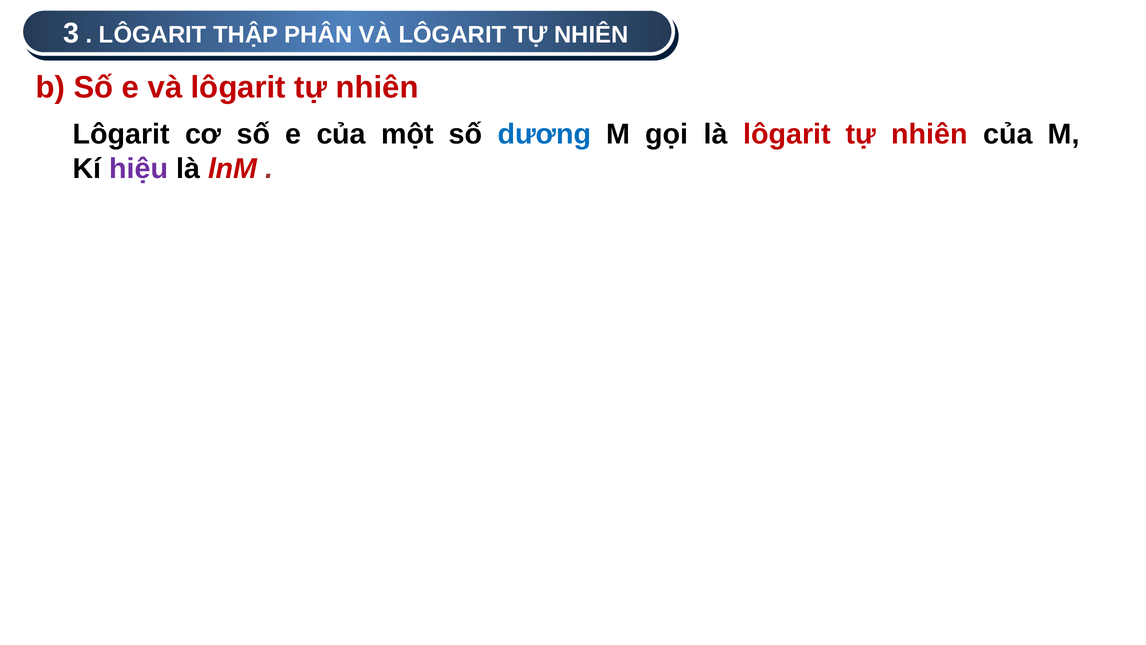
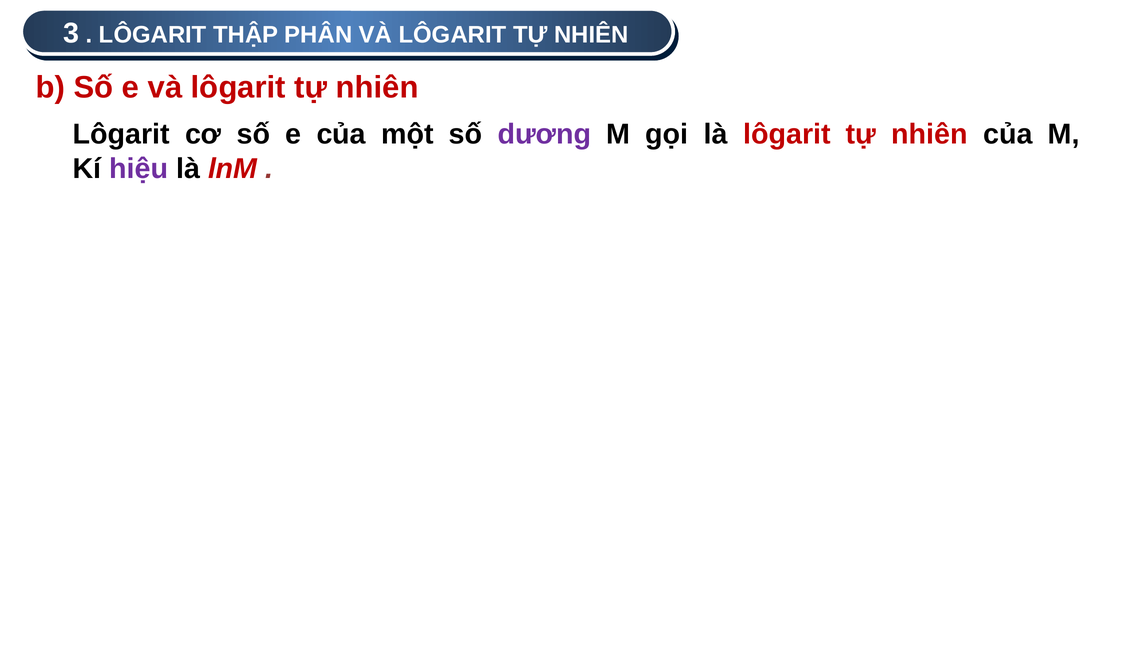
dương colour: blue -> purple (544, 134)
